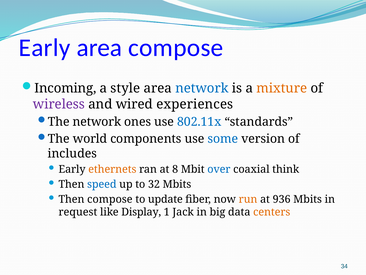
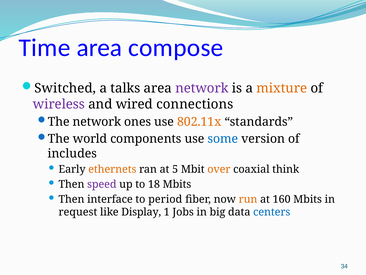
Early: Early -> Time (44, 48)
Incoming: Incoming -> Switched (65, 88)
style: style -> talks (125, 88)
network colour: blue -> purple (202, 88)
experiences: experiences -> connections (195, 104)
802.11x colour: blue -> orange (199, 122)
8: 8 -> 5 (175, 169)
over colour: blue -> orange (219, 169)
speed colour: blue -> purple (102, 184)
32: 32 -> 18 (154, 184)
Then compose: compose -> interface (110, 199)
update: update -> period (165, 199)
936: 936 -> 160 (282, 199)
Jack: Jack -> Jobs (183, 212)
centers colour: orange -> blue (272, 212)
